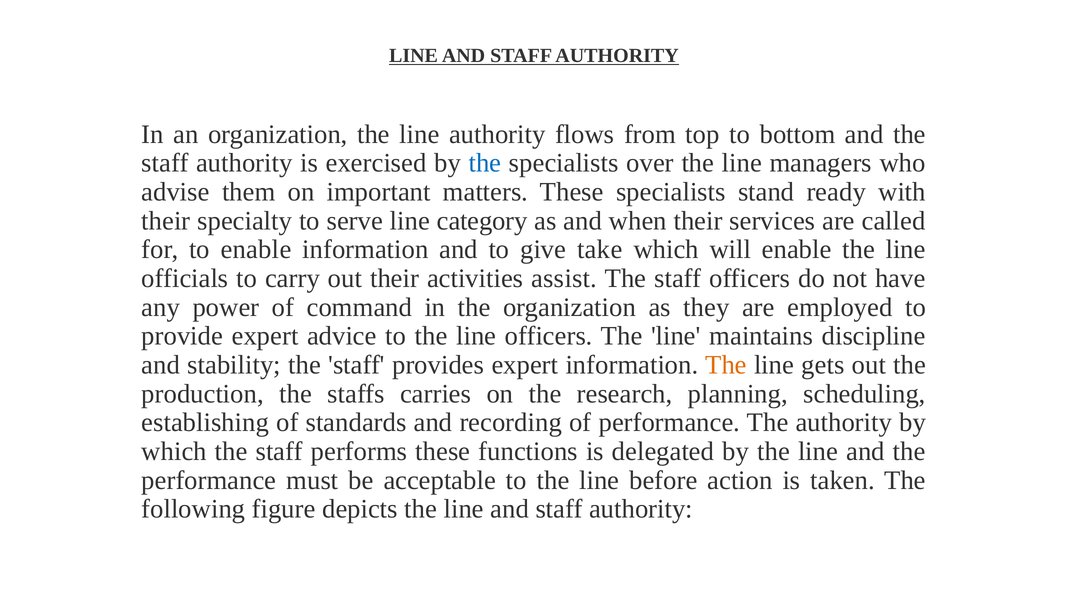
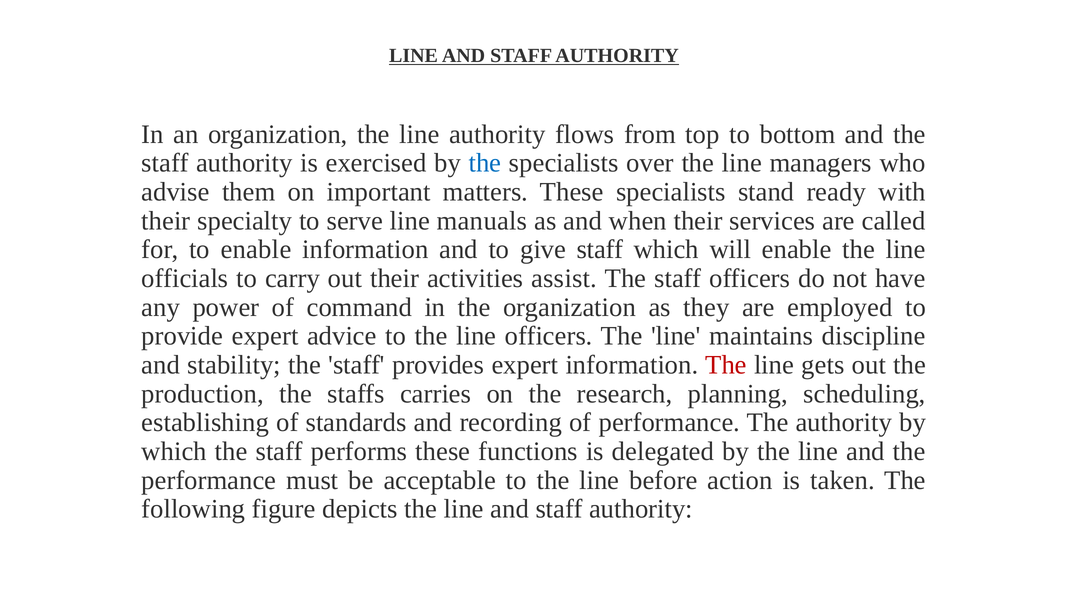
category: category -> manuals (482, 221)
give take: take -> staff (600, 250)
The colour: orange -> red (726, 365)
